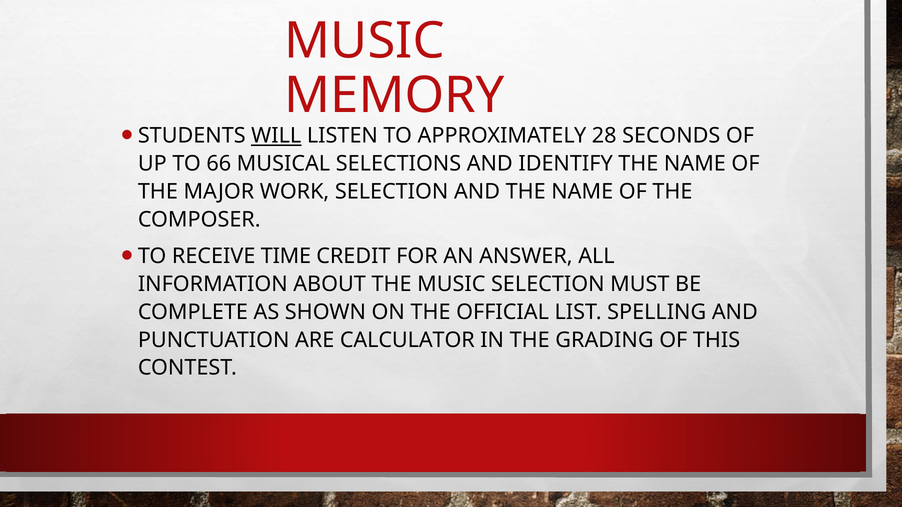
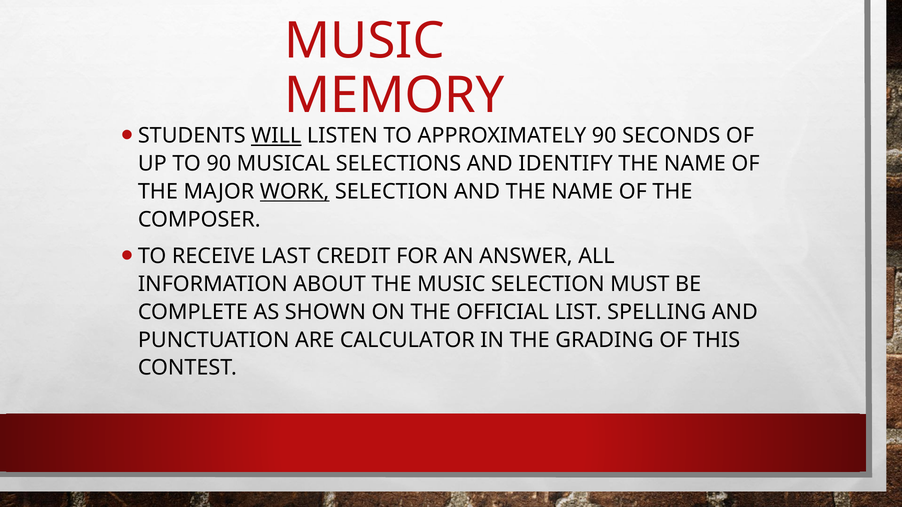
APPROXIMATELY 28: 28 -> 90 (604, 136)
TO 66: 66 -> 90 (219, 164)
WORK underline: none -> present (295, 192)
TIME: TIME -> LAST (286, 256)
